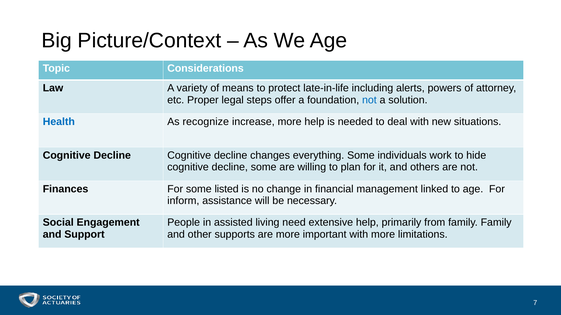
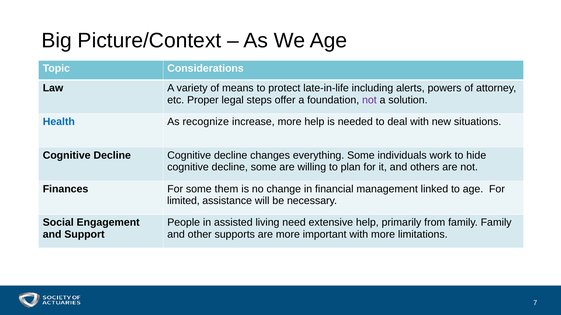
not colour: blue -> purple (369, 100)
listed: listed -> them (226, 189)
inform: inform -> limited (183, 201)
